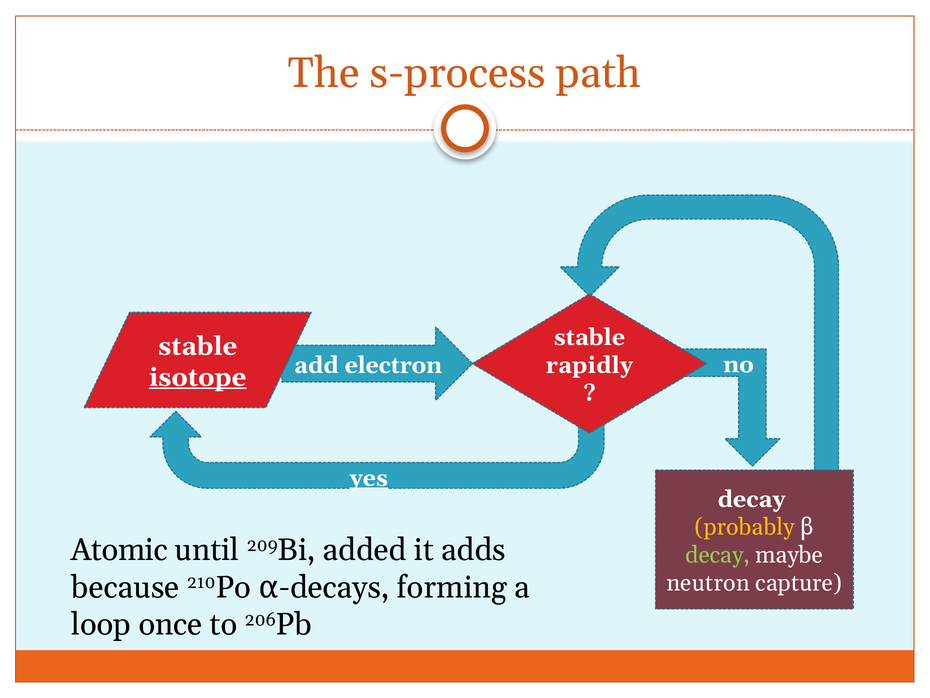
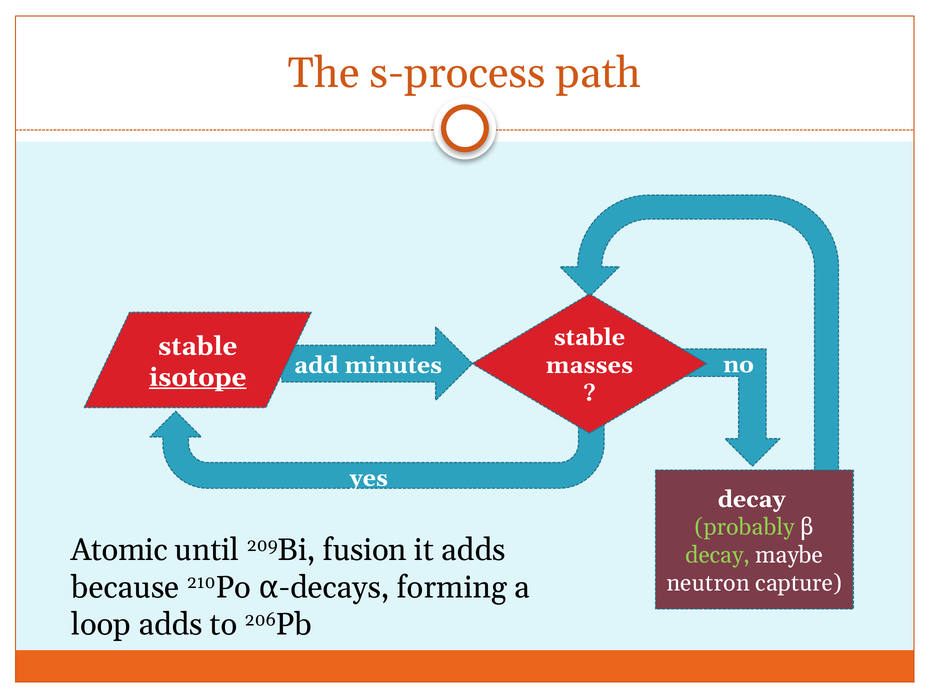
electron: electron -> minutes (393, 365)
rapidly: rapidly -> masses (589, 365)
yes underline: present -> none (369, 478)
probably colour: yellow -> light green (745, 527)
added: added -> fusion (365, 550)
loop once: once -> adds (171, 624)
